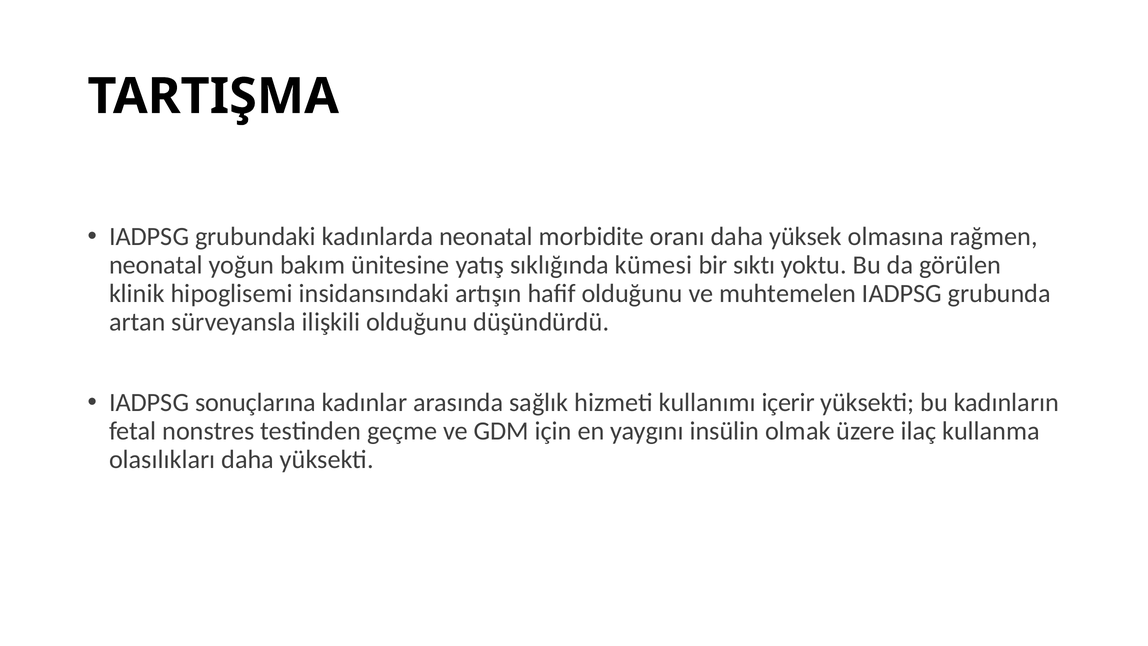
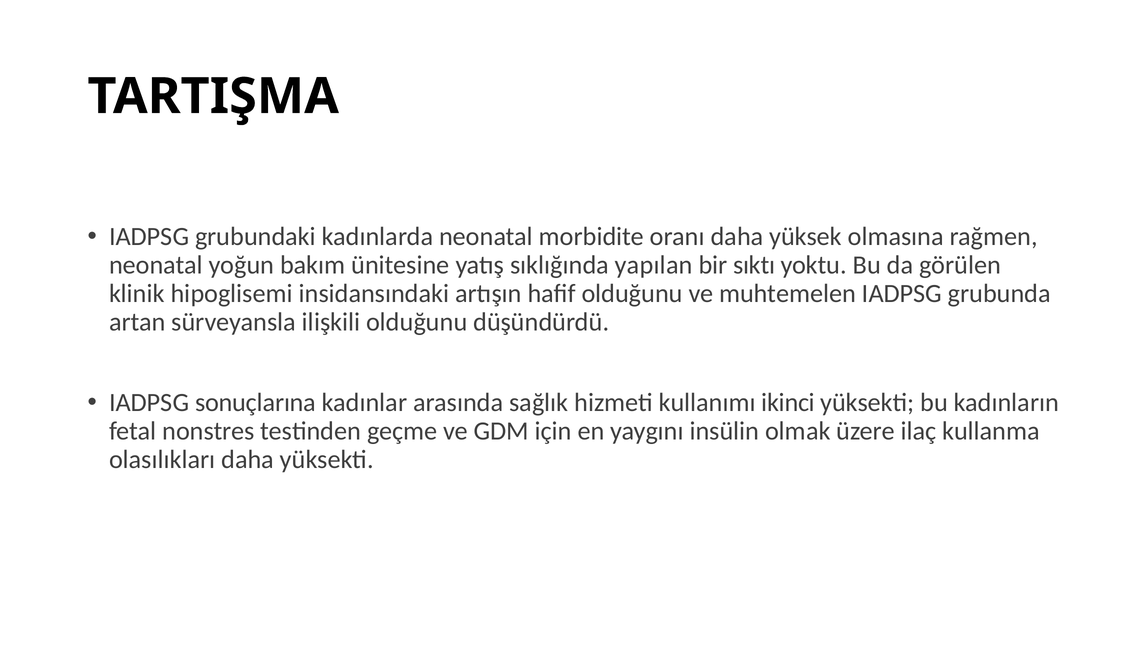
kümesi: kümesi -> yapılan (654, 265)
içerir: içerir -> ikinci (788, 402)
